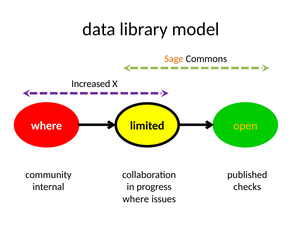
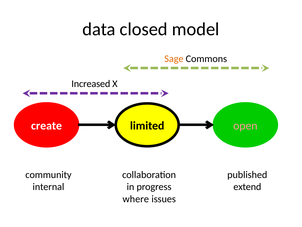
library: library -> closed (144, 29)
where: where -> create (47, 125)
open colour: yellow -> pink (245, 125)
checks: checks -> extend (247, 186)
